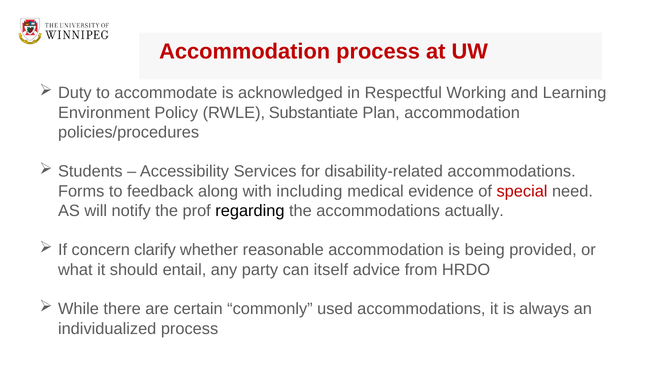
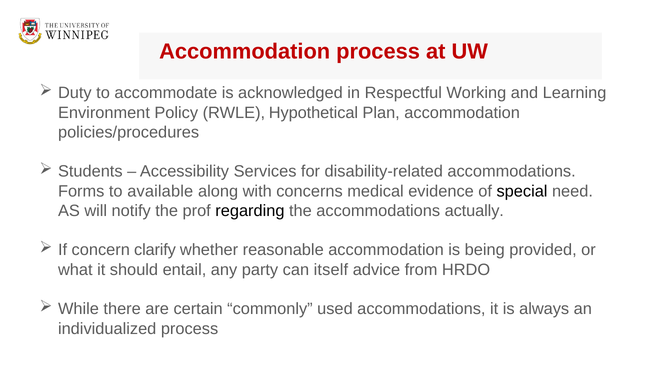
Substantiate: Substantiate -> Hypothetical (313, 113)
feedback: feedback -> available (160, 191)
including: including -> concerns (310, 191)
special colour: red -> black (522, 191)
